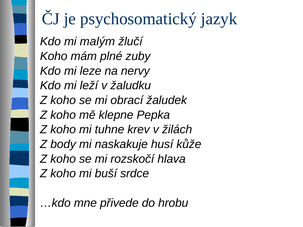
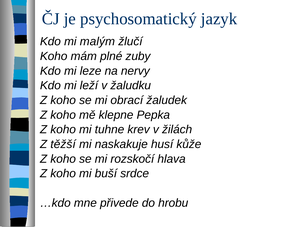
body: body -> těžší (63, 144)
